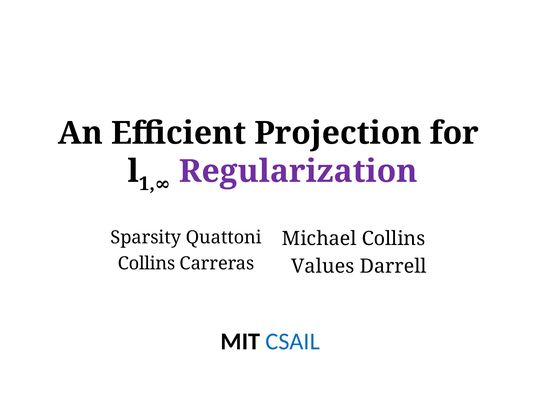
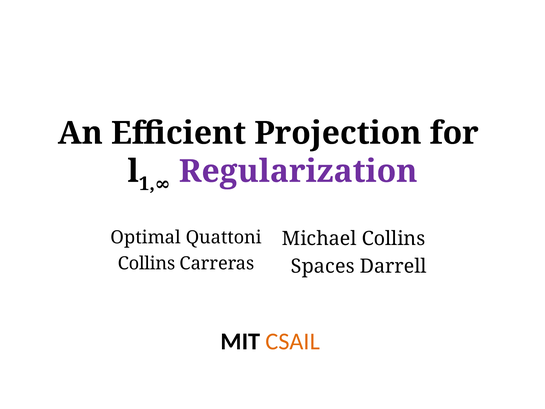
Sparsity: Sparsity -> Optimal (146, 237)
Values: Values -> Spaces (323, 266)
CSAIL colour: blue -> orange (293, 341)
